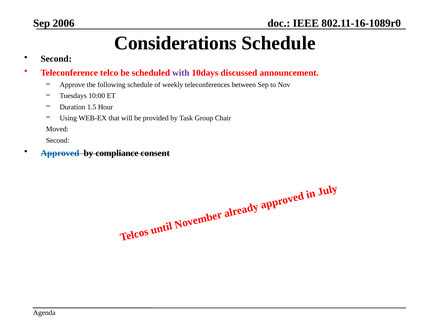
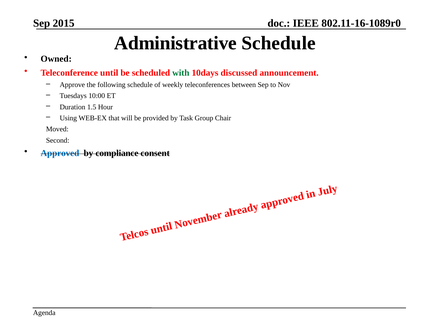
2006: 2006 -> 2015 (64, 23)
Considerations: Considerations -> Administrative (176, 43)
Second: Second -> Owned (56, 59)
telco: telco -> until (109, 73)
with colour: purple -> green (181, 73)
